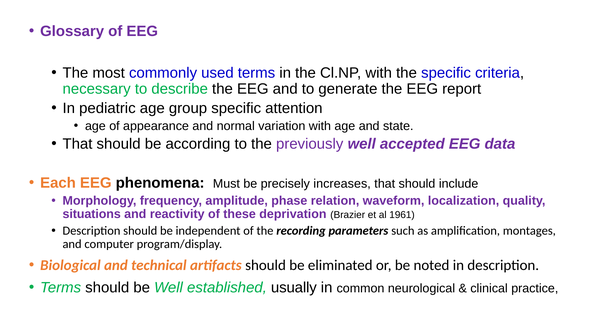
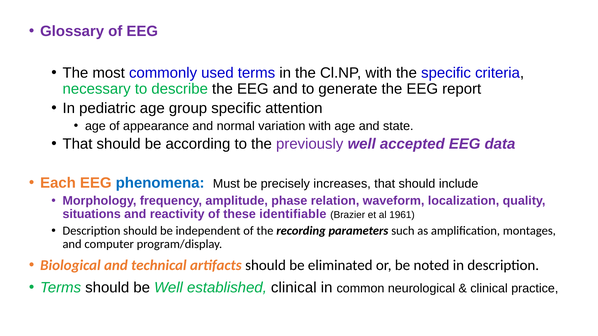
phenomena colour: black -> blue (160, 183)
deprivation: deprivation -> identifiable (293, 214)
established usually: usually -> clinical (294, 288)
